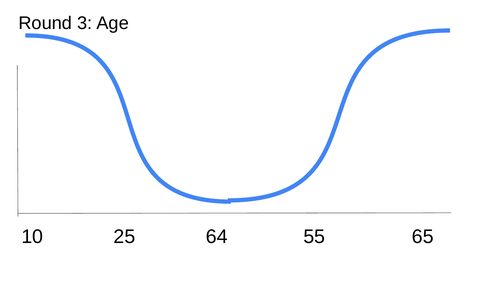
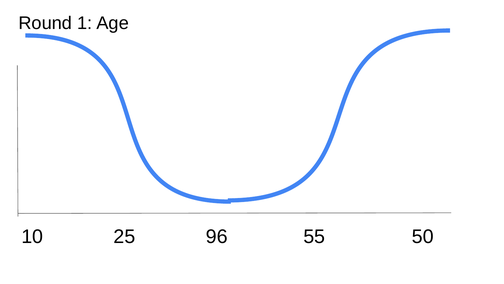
3: 3 -> 1 (85, 23)
64: 64 -> 96 (217, 236)
65: 65 -> 50 (423, 236)
